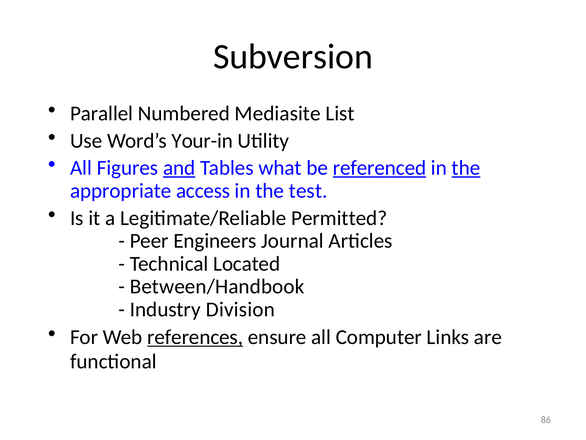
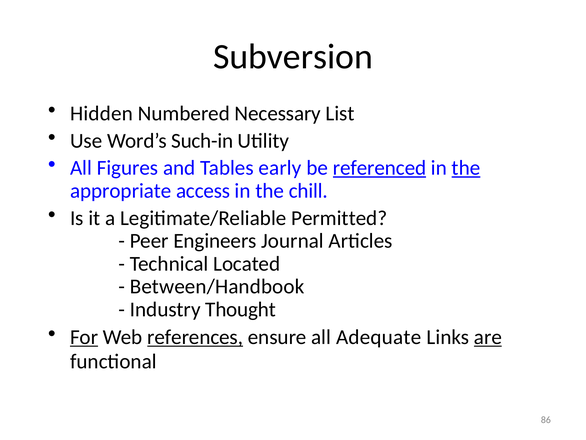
Parallel: Parallel -> Hidden (101, 113)
Mediasite: Mediasite -> Necessary (278, 113)
Your-in: Your-in -> Such-in (202, 141)
and underline: present -> none (179, 168)
what: what -> early (280, 168)
test: test -> chill (308, 191)
Division: Division -> Thought (241, 309)
For underline: none -> present (84, 337)
Computer: Computer -> Adequate (379, 337)
are underline: none -> present (488, 337)
